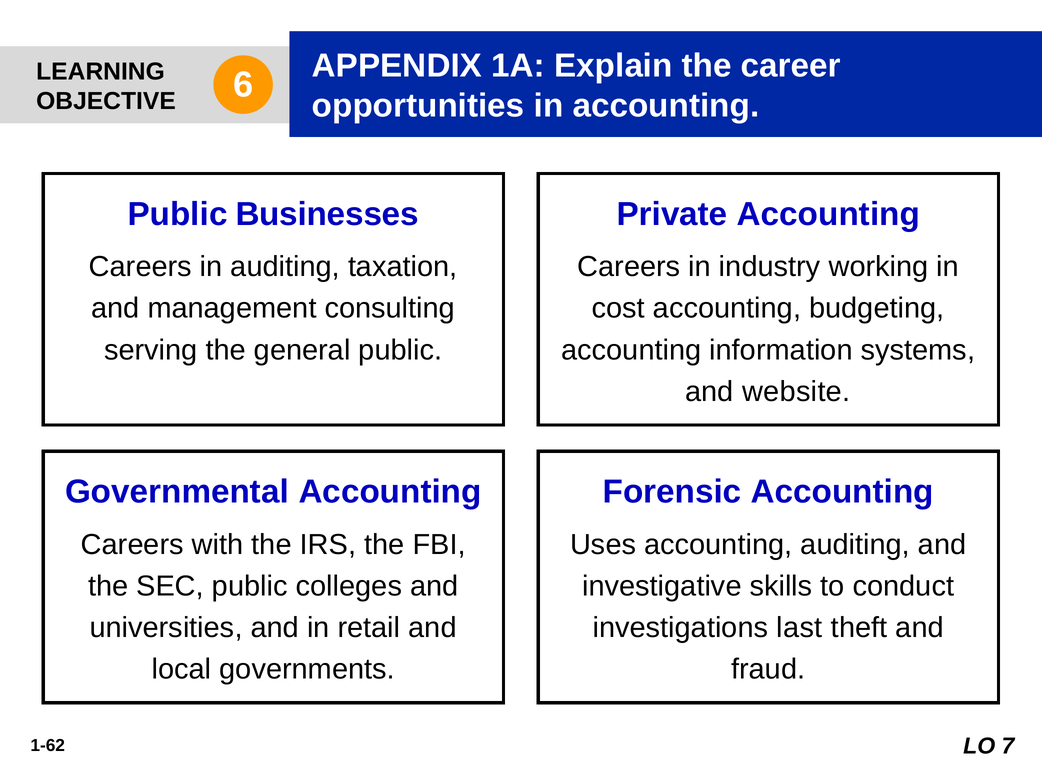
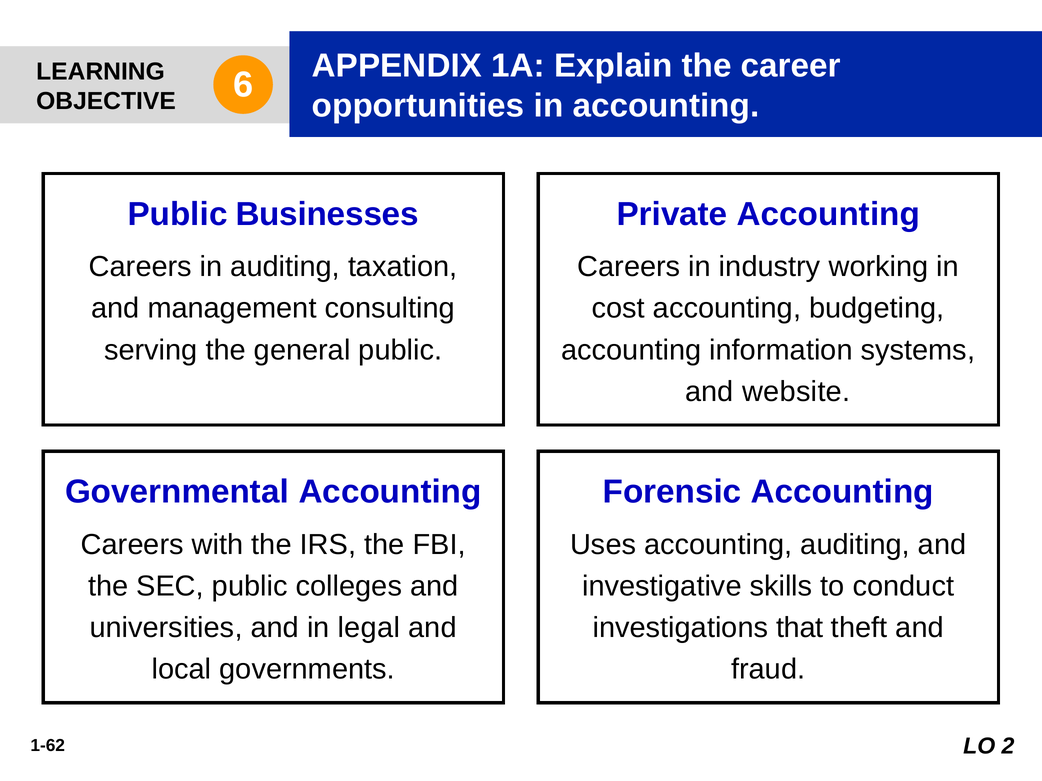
retail: retail -> legal (369, 628)
last: last -> that (800, 628)
7: 7 -> 2 (1008, 746)
